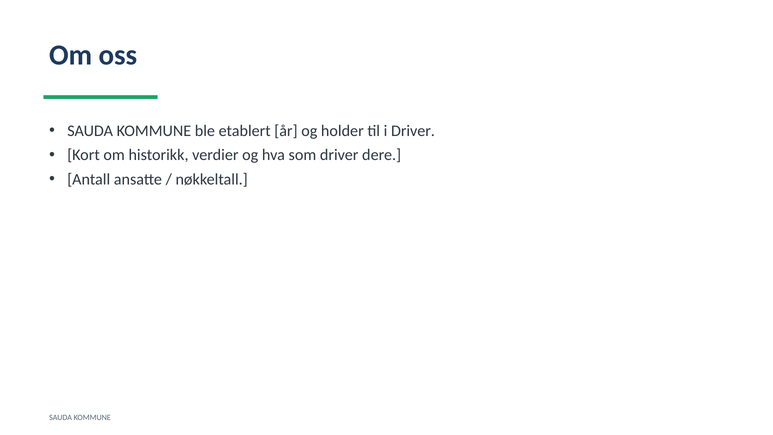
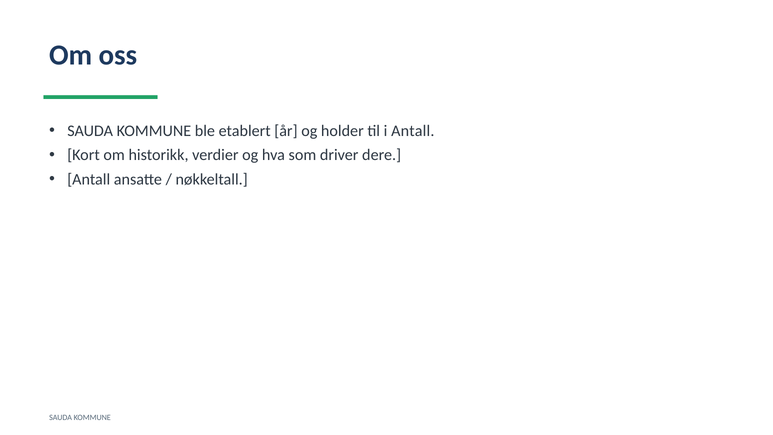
i Driver: Driver -> Antall (413, 131)
